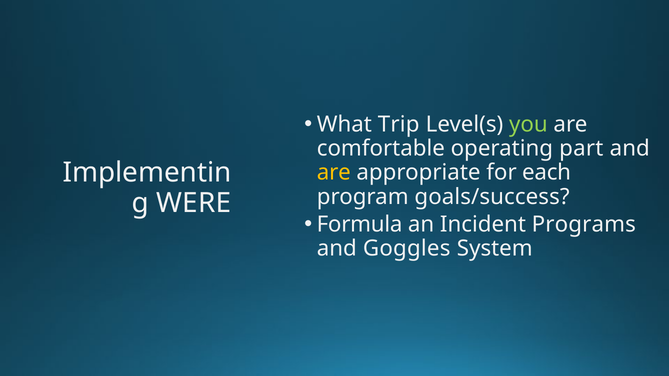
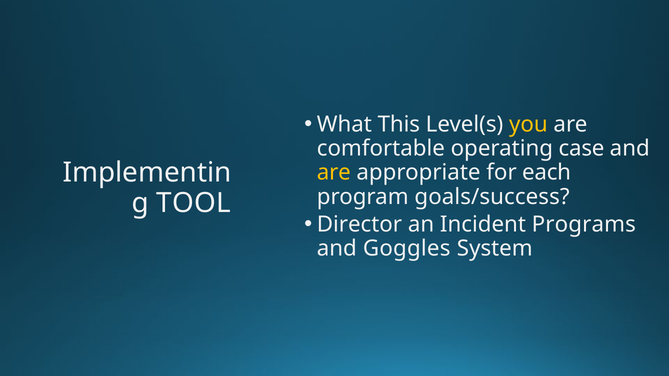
Trip: Trip -> This (399, 125)
you colour: light green -> yellow (528, 125)
part: part -> case (582, 149)
WERE: WERE -> TOOL (194, 203)
Formula: Formula -> Director (359, 224)
